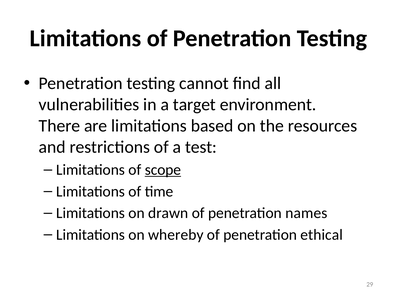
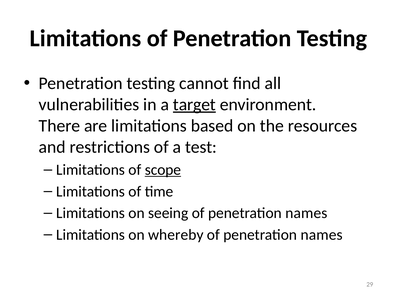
target underline: none -> present (194, 104)
drawn: drawn -> seeing (168, 213)
ethical: ethical -> names (322, 235)
